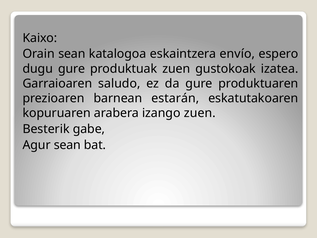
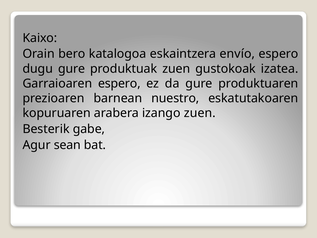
Orain sean: sean -> bero (72, 54)
Garraioaren saludo: saludo -> espero (119, 83)
estarán: estarán -> nuestro (175, 98)
